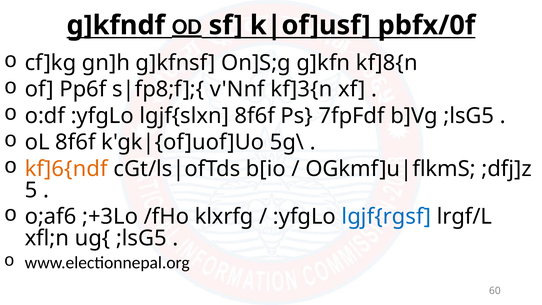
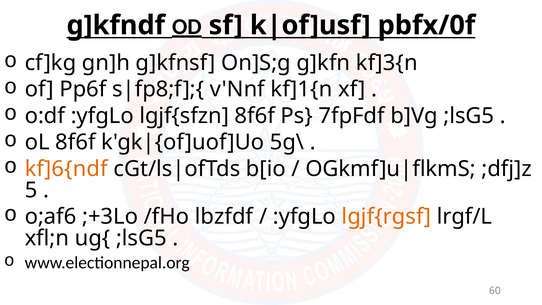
kf]8{n: kf]8{n -> kf]3{n (387, 63)
kf]3{n: kf]3{n -> kf]1{n (301, 89)
lgjf{slxn: lgjf{slxn -> lgjf{sfzn (184, 116)
klxrfg: klxrfg -> lbzfdf (224, 217)
lgjf{rgsf colour: blue -> orange (386, 217)
